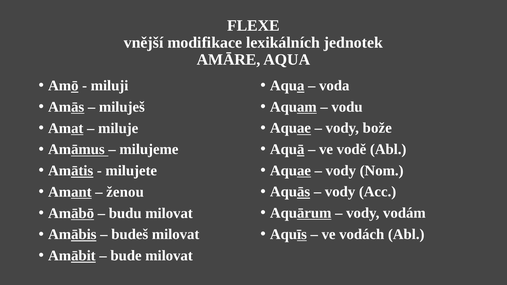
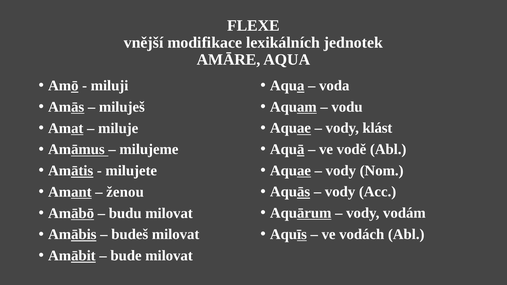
bože: bože -> klást (377, 128)
